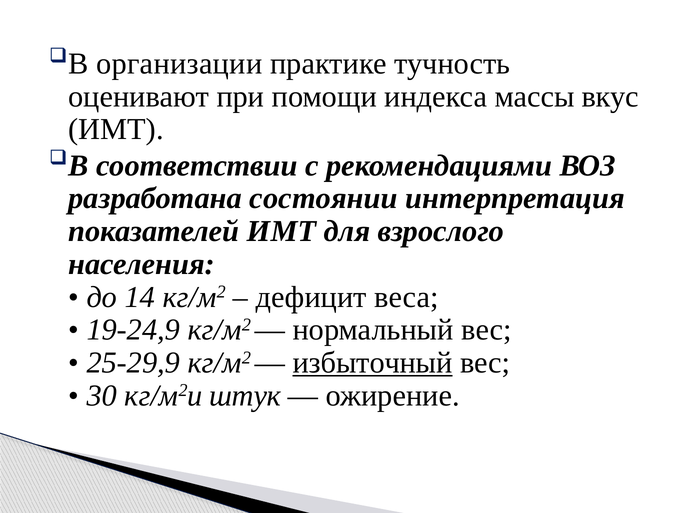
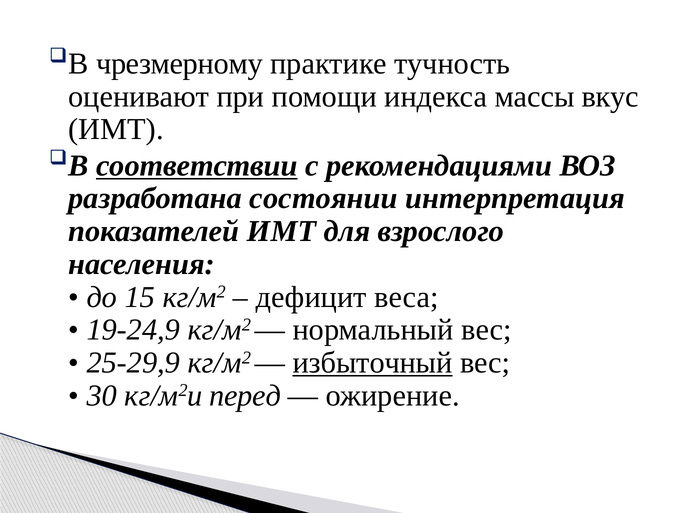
организации: организации -> чрезмерному (179, 64)
соответствии underline: none -> present (197, 166)
14: 14 -> 15 (140, 297)
штук: штук -> перед (245, 396)
